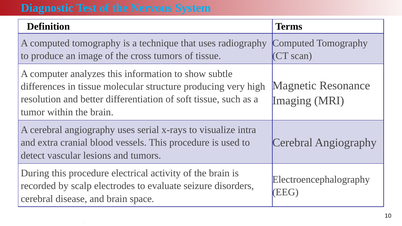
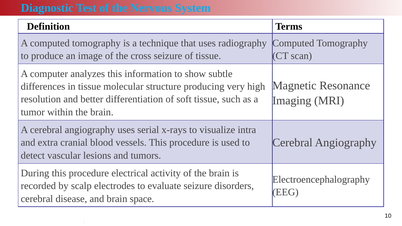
cross tumors: tumors -> seizure (168, 56)
